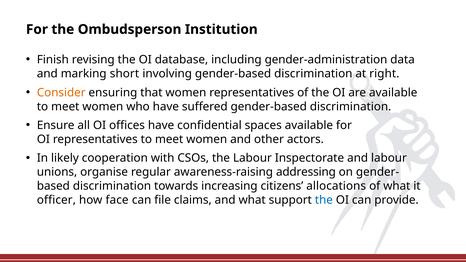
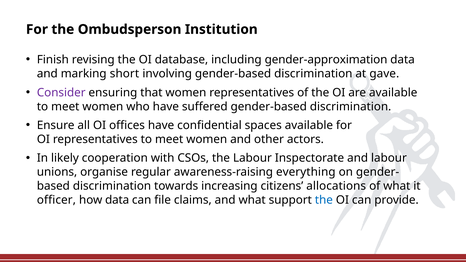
gender-administration: gender-administration -> gender-approximation (326, 60)
right: right -> gave (384, 74)
Consider colour: orange -> purple (61, 93)
addressing: addressing -> everything (306, 172)
how face: face -> data (117, 200)
